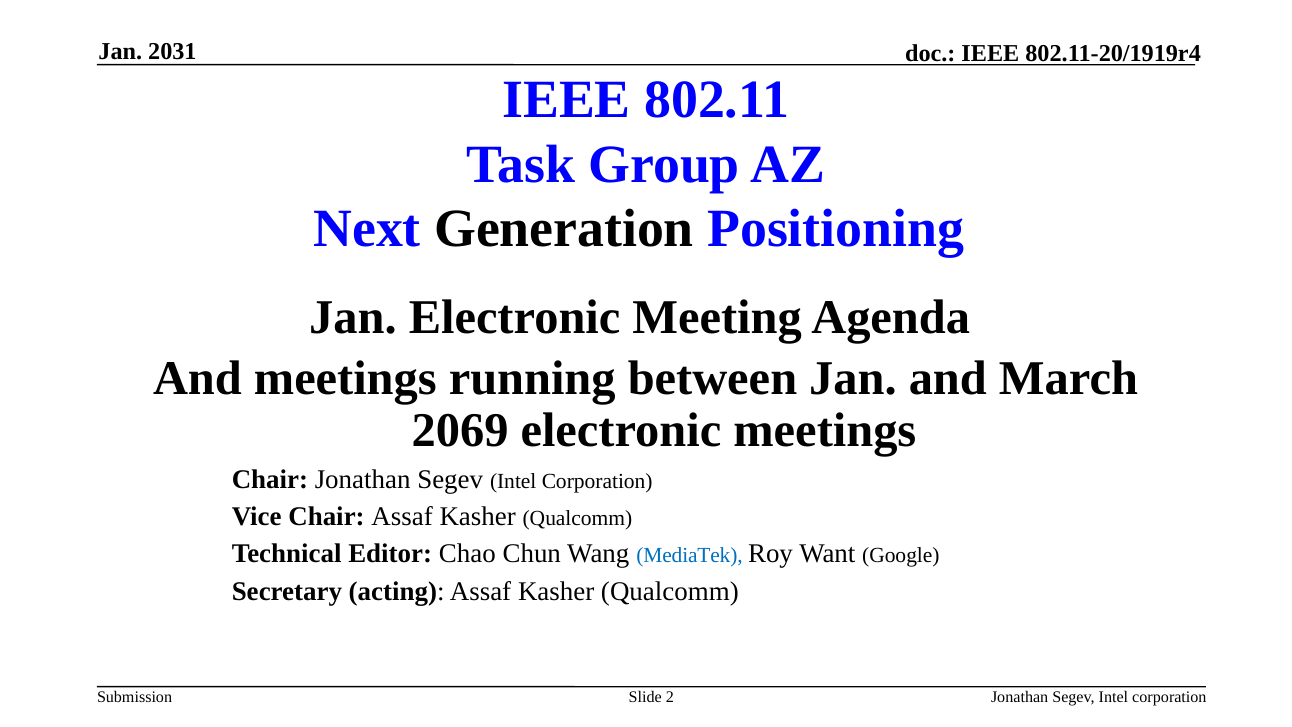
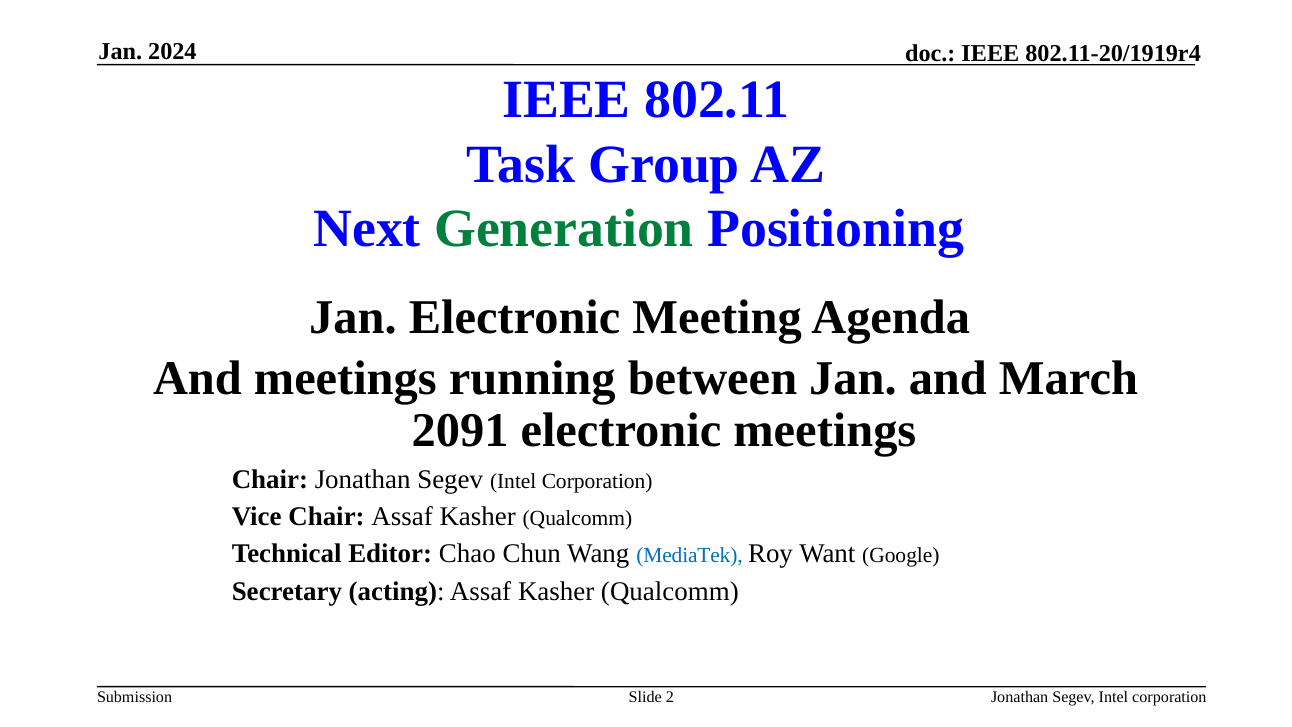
2031: 2031 -> 2024 (172, 51)
Generation colour: black -> green (564, 229)
2069: 2069 -> 2091 (460, 431)
